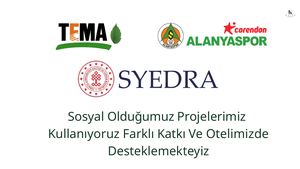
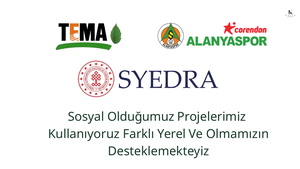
Katkı: Katkı -> Yerel (172, 134)
Otelimizde: Otelimizde -> Olmamızın (237, 134)
